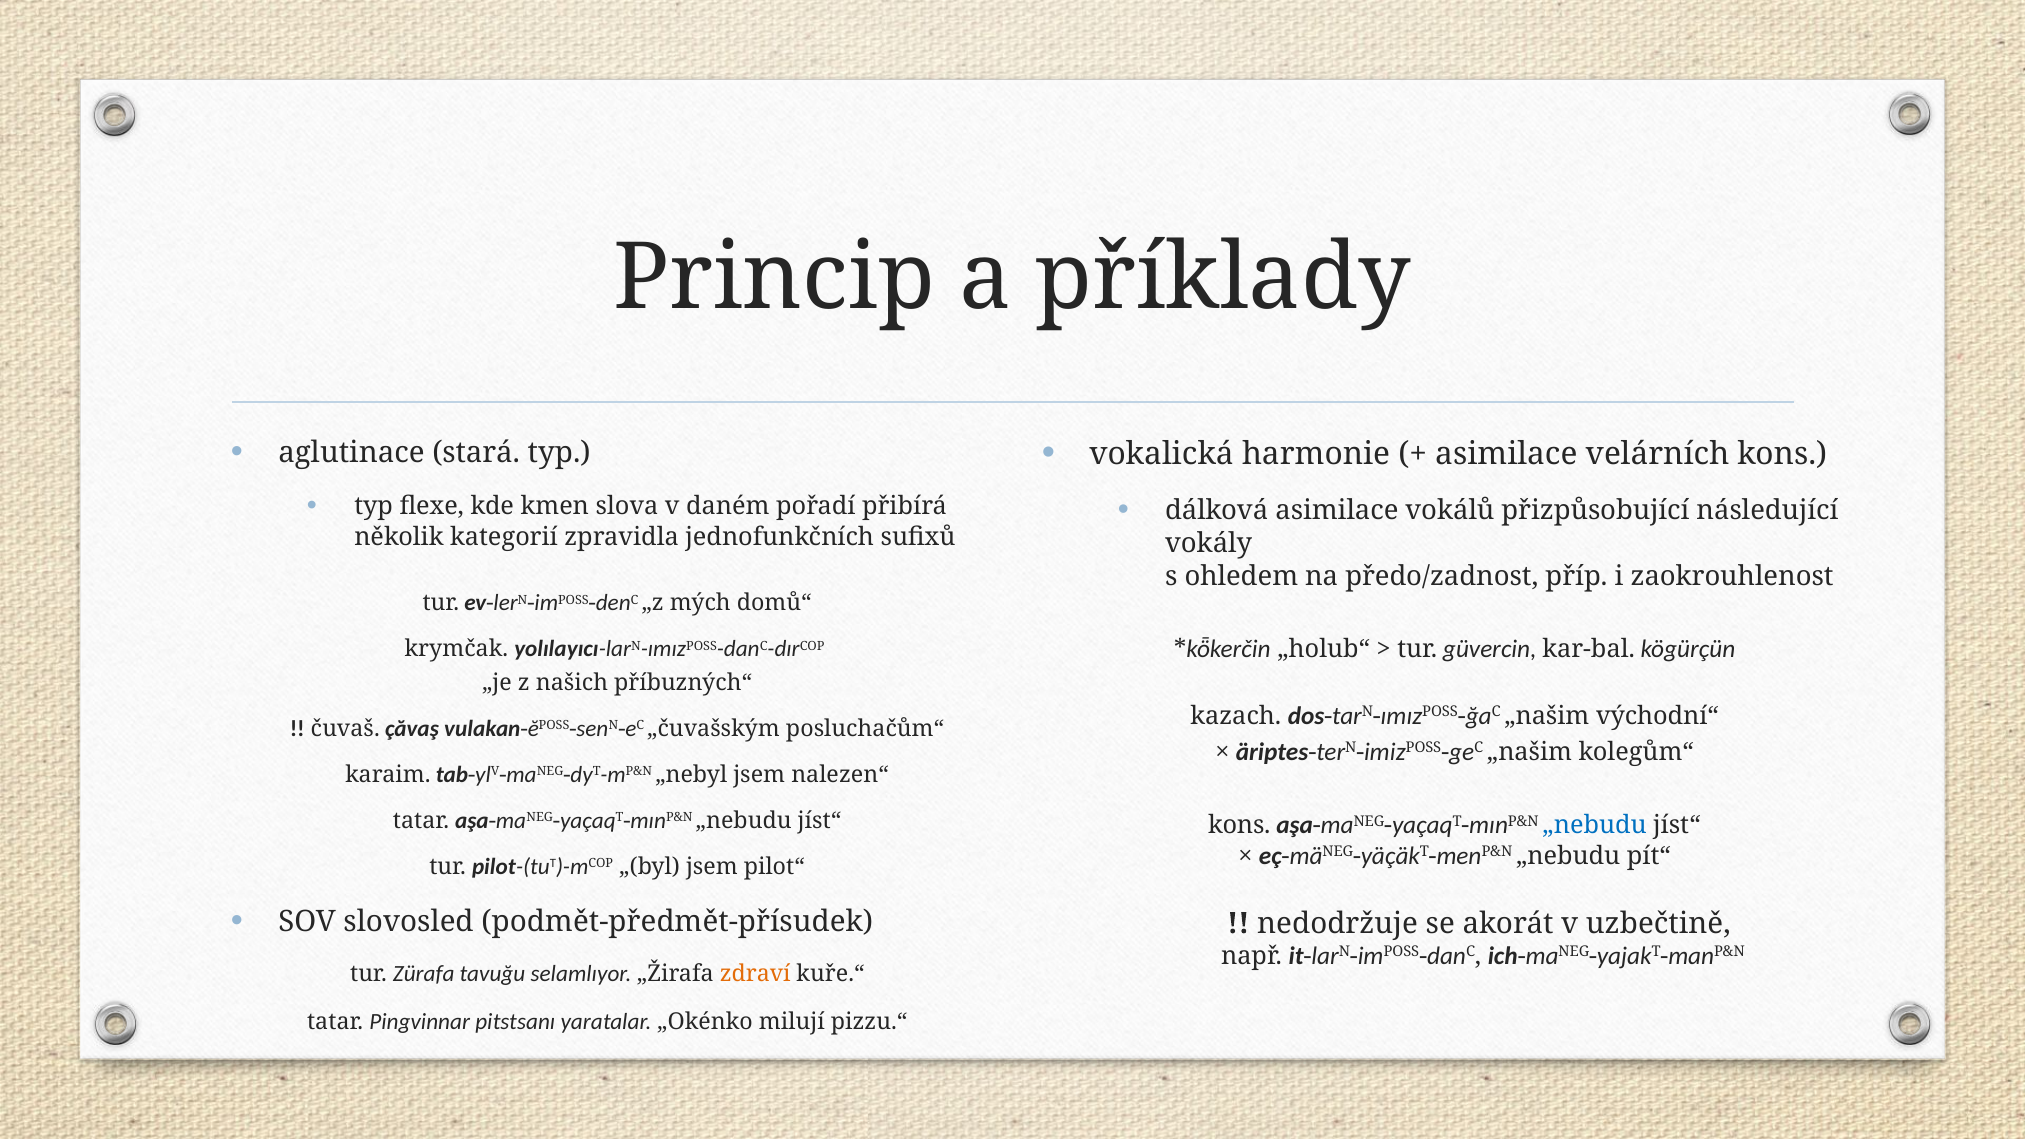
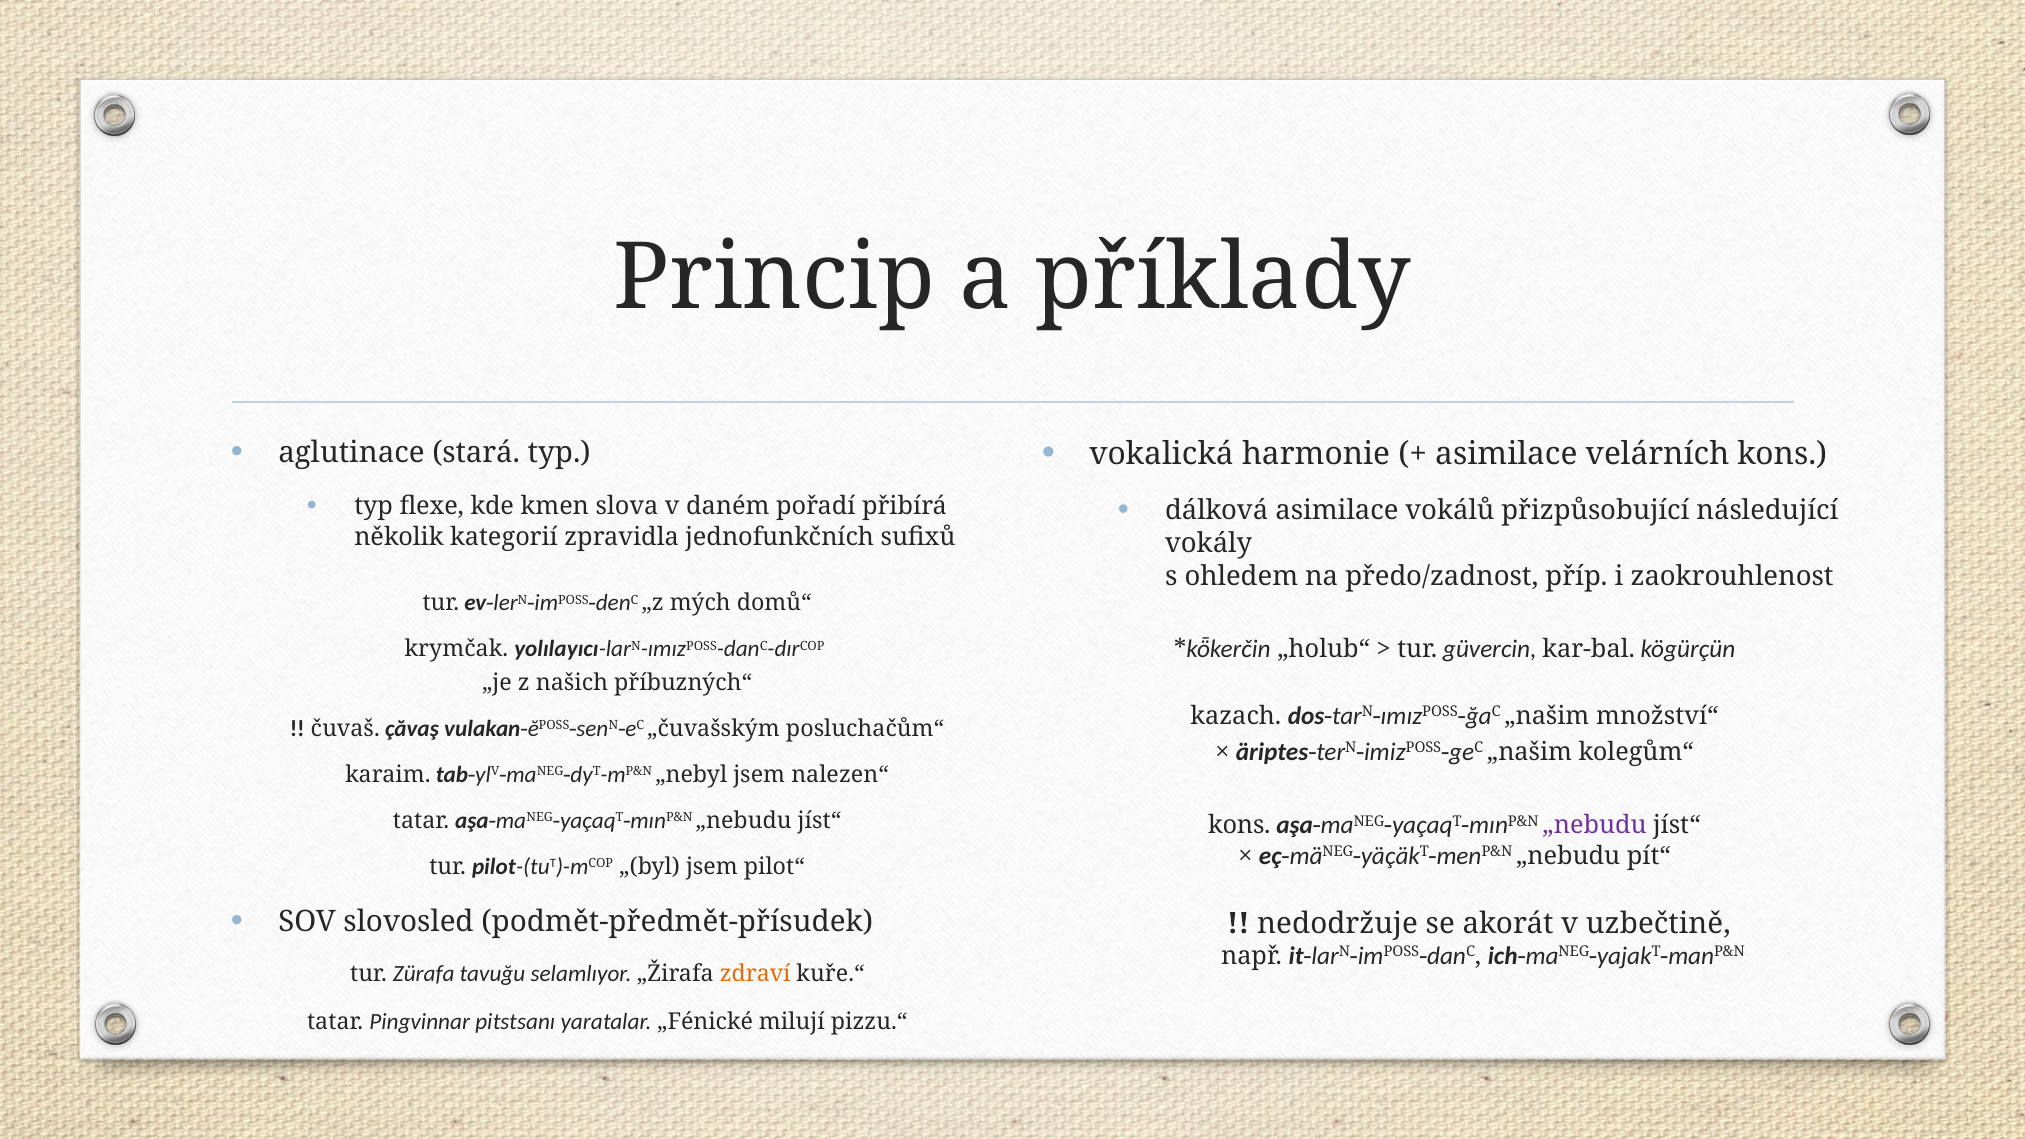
východní“: východní“ -> množství“ (1657, 716)
„nebudu colour: blue -> purple (1595, 826)
„Okénko: „Okénko -> „Fénické (705, 1022)
